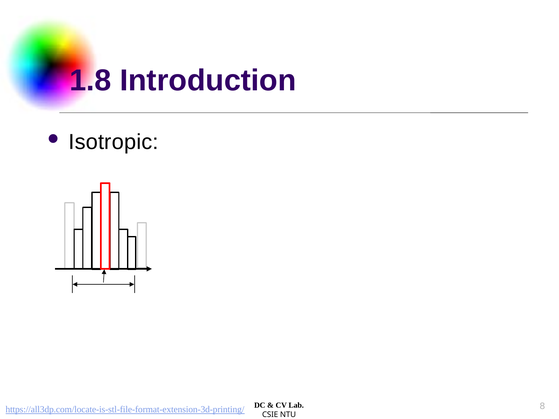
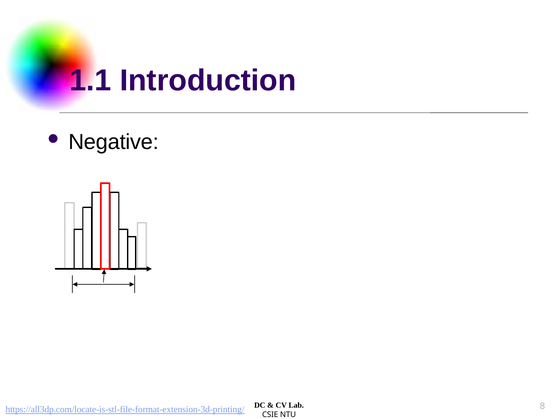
1.8: 1.8 -> 1.1 (90, 81)
Isotropic: Isotropic -> Negative (114, 142)
